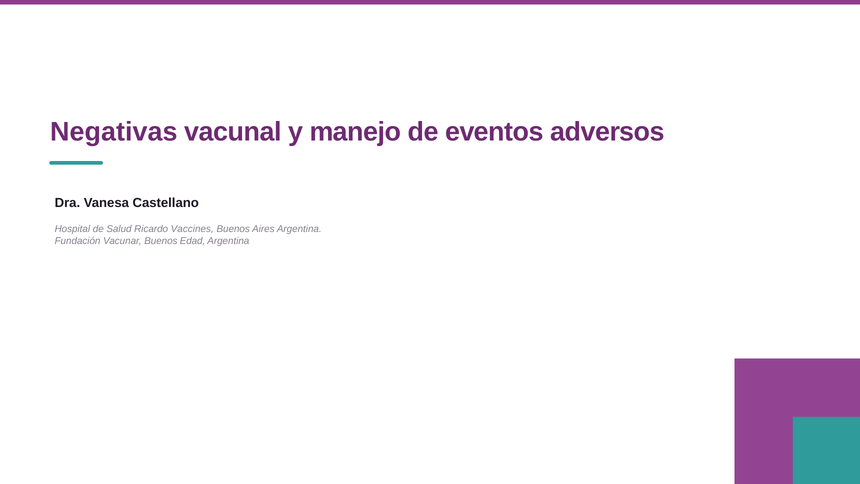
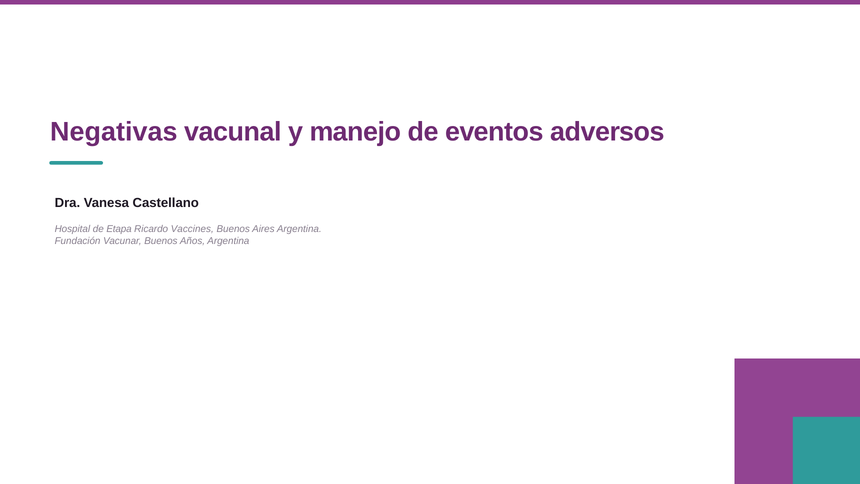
Salud: Salud -> Etapa (119, 229)
Edad: Edad -> Años (192, 241)
